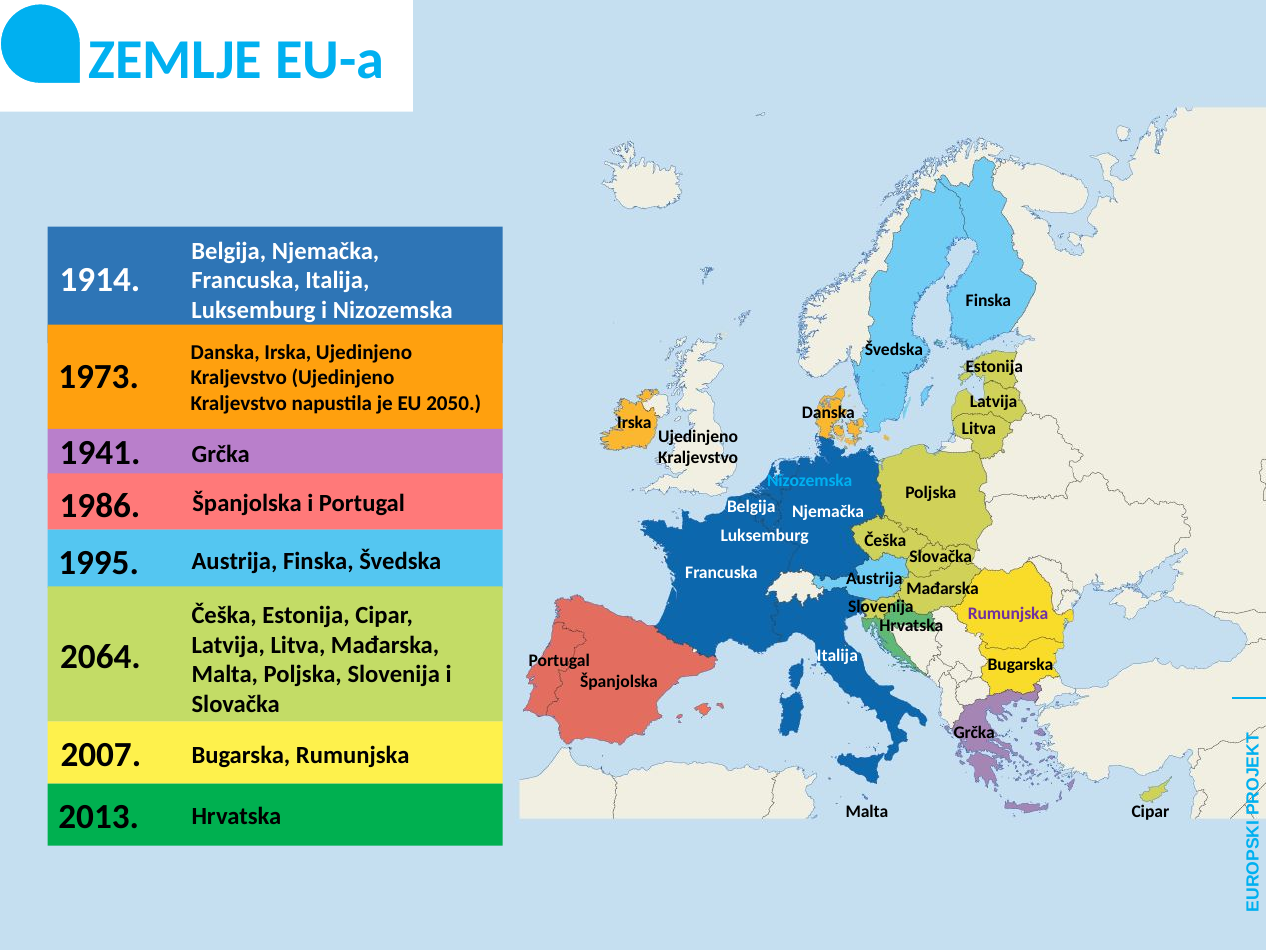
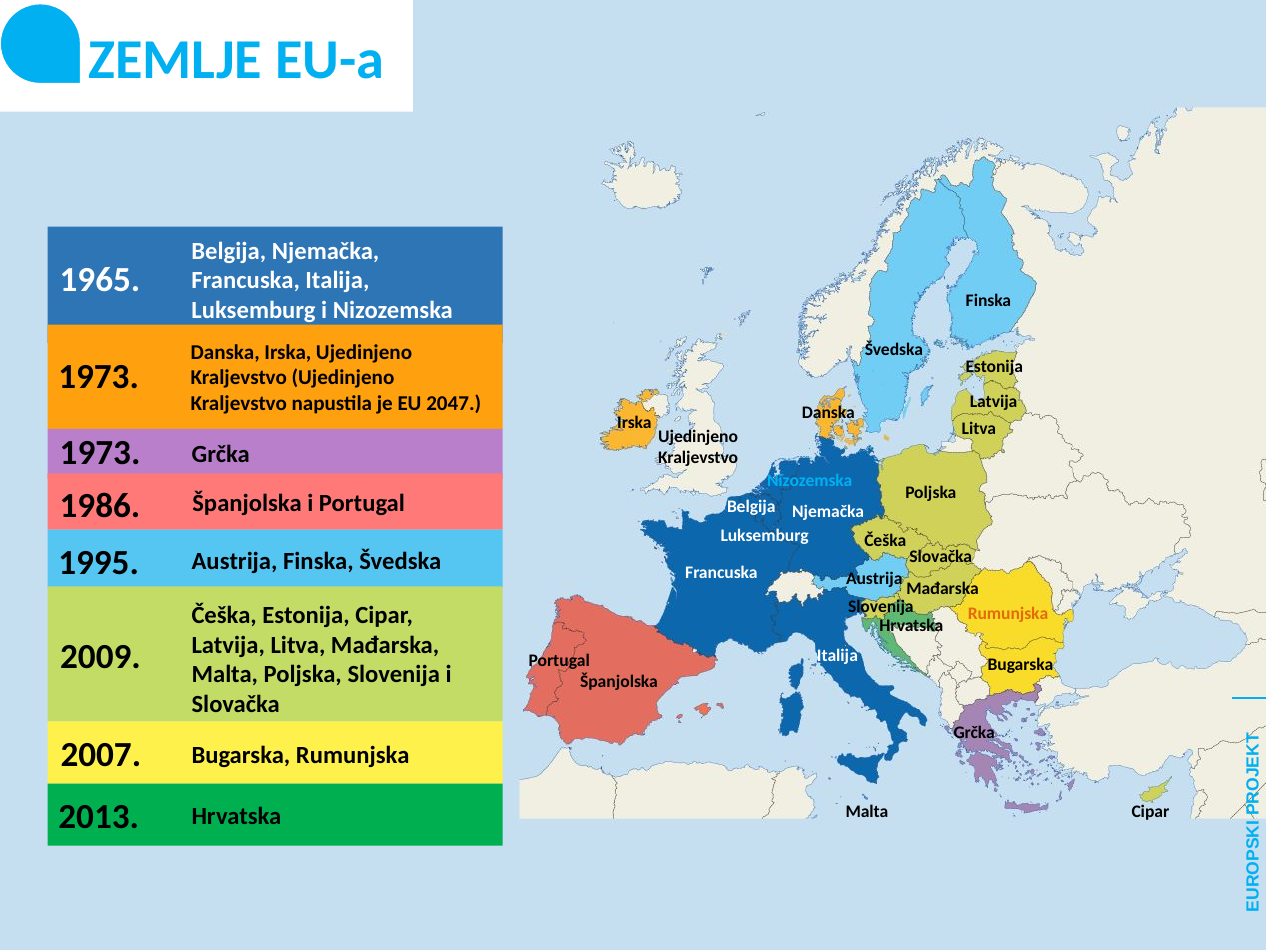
1914: 1914 -> 1965 (100, 279)
2050: 2050 -> 2047 (454, 403)
1941: 1941 -> 1973 (100, 452)
Rumunjska colour: purple -> orange (1008, 614)
2064: 2064 -> 2009 (100, 656)
